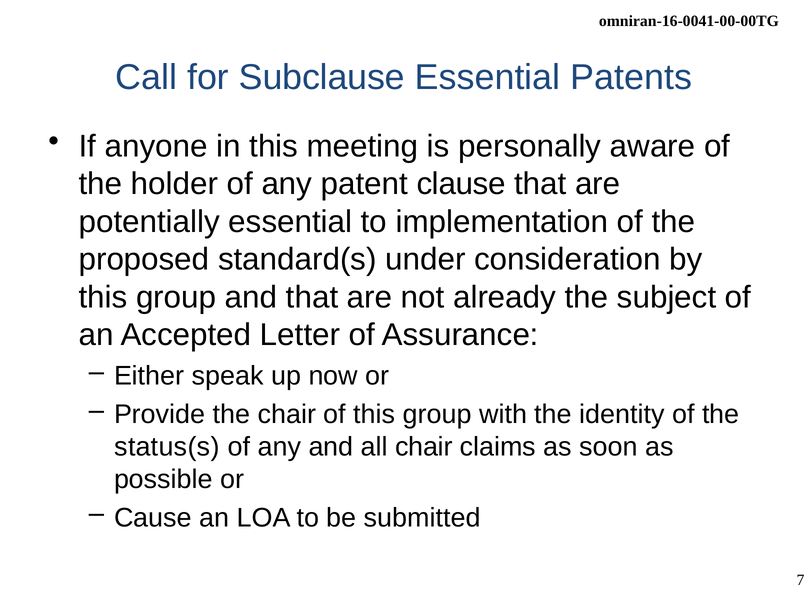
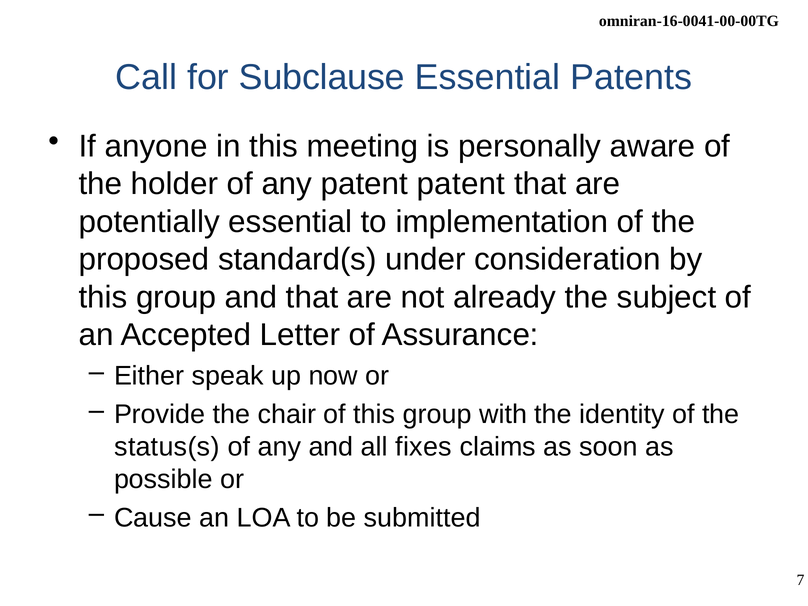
patent clause: clause -> patent (461, 184)
all chair: chair -> fixes (424, 447)
